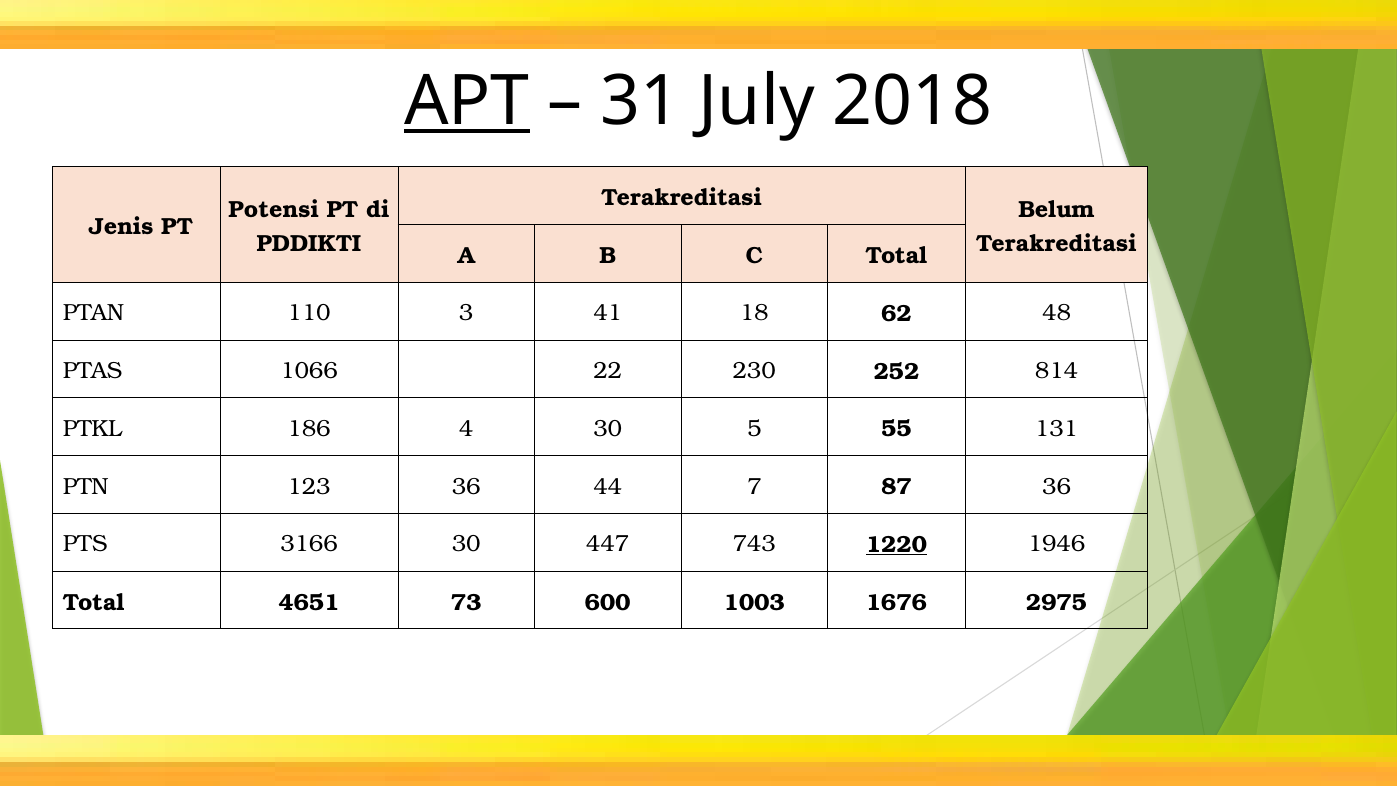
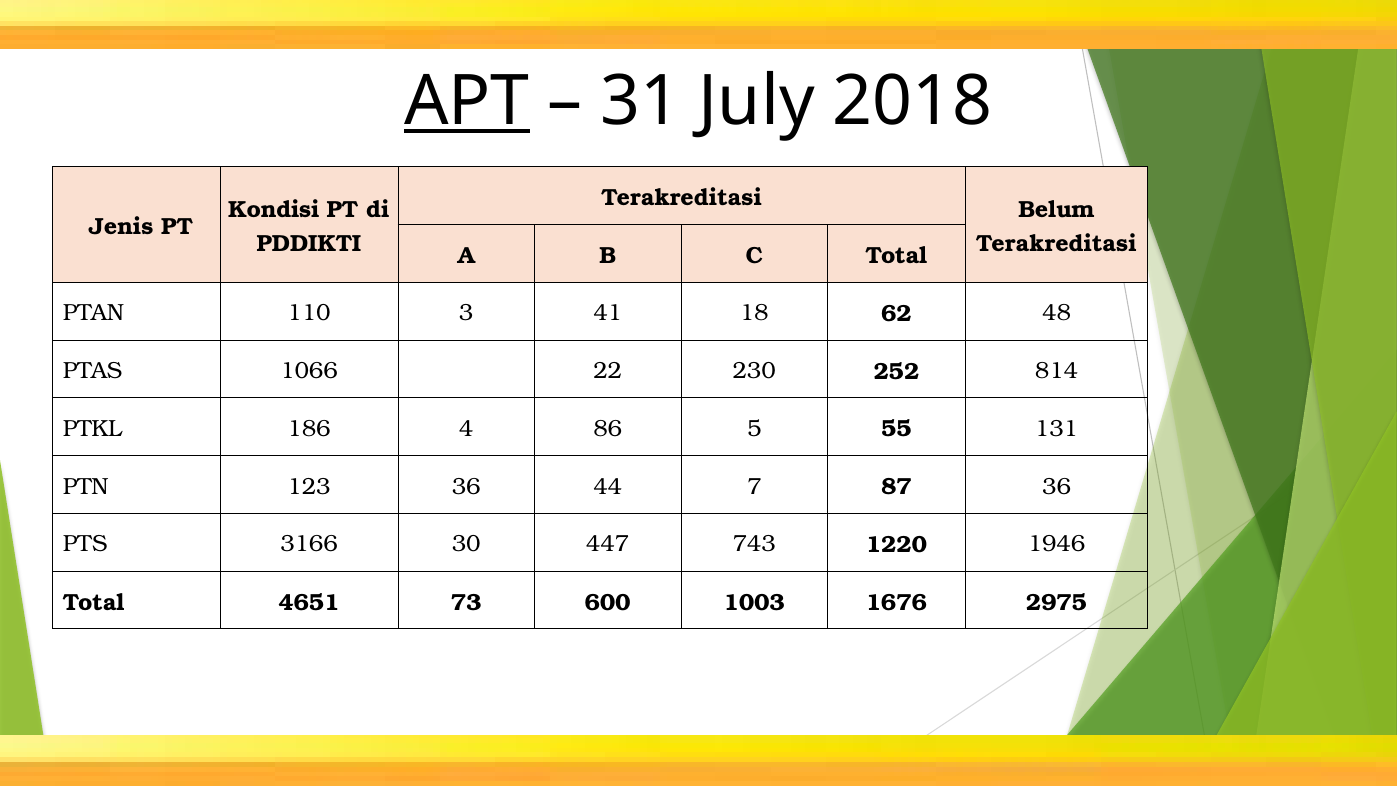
Potensi: Potensi -> Kondisi (274, 210)
4 30: 30 -> 86 (608, 429)
1220 underline: present -> none (896, 544)
